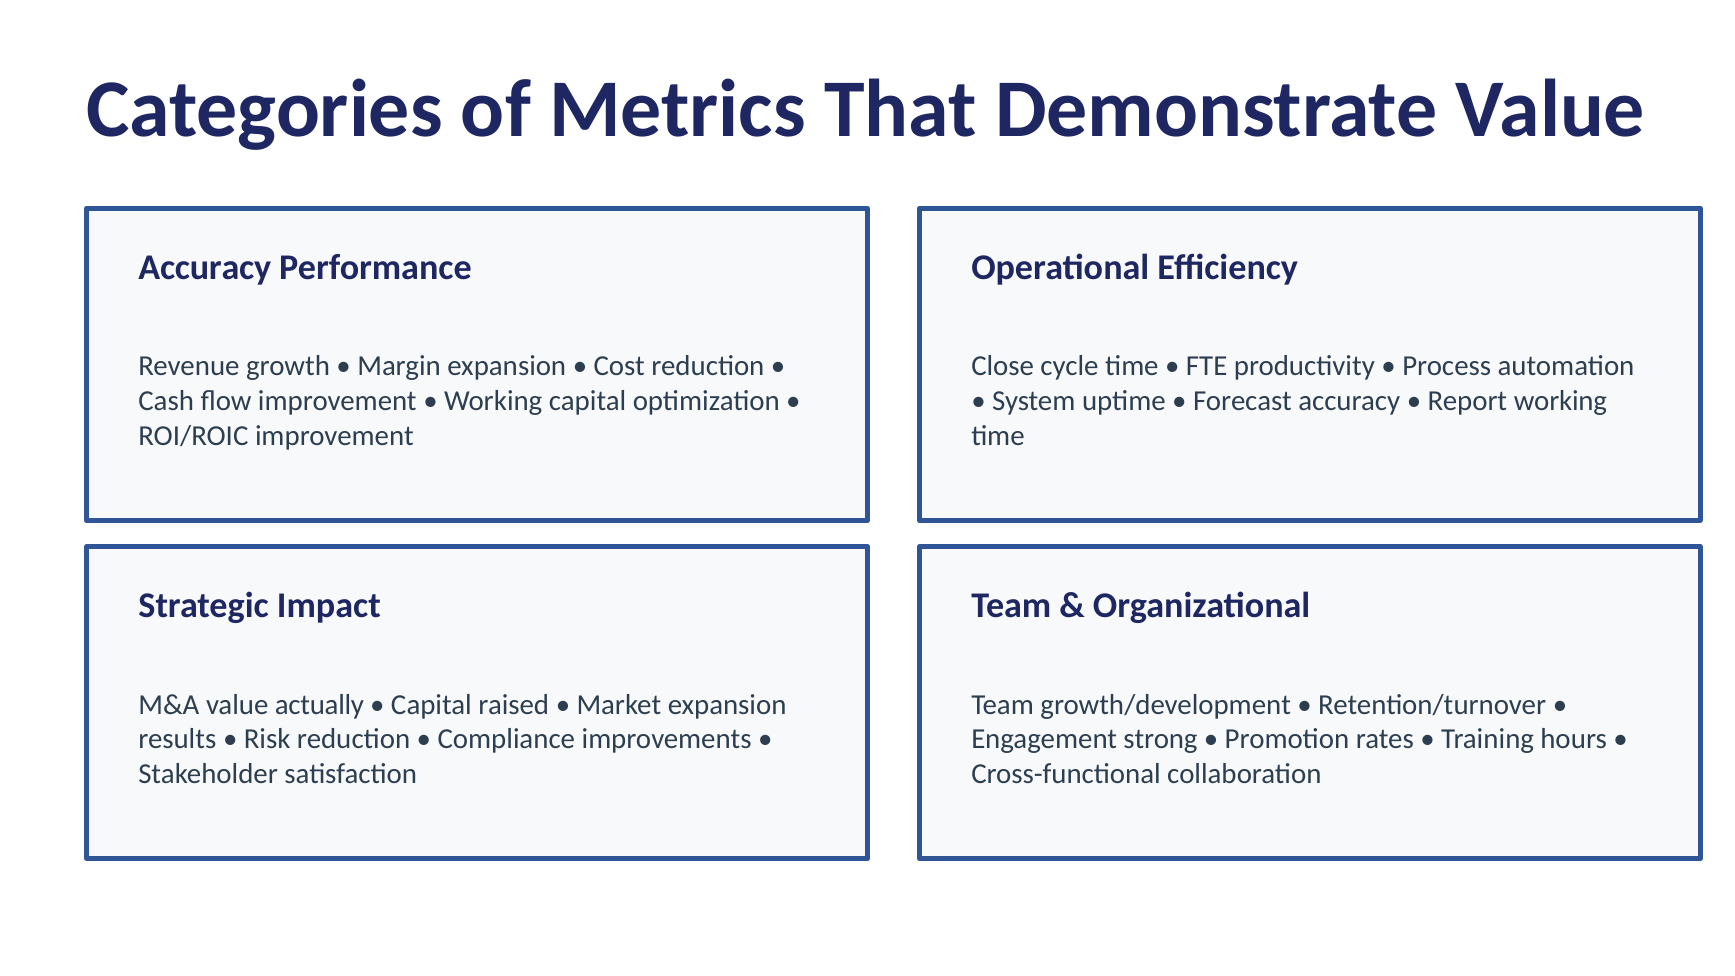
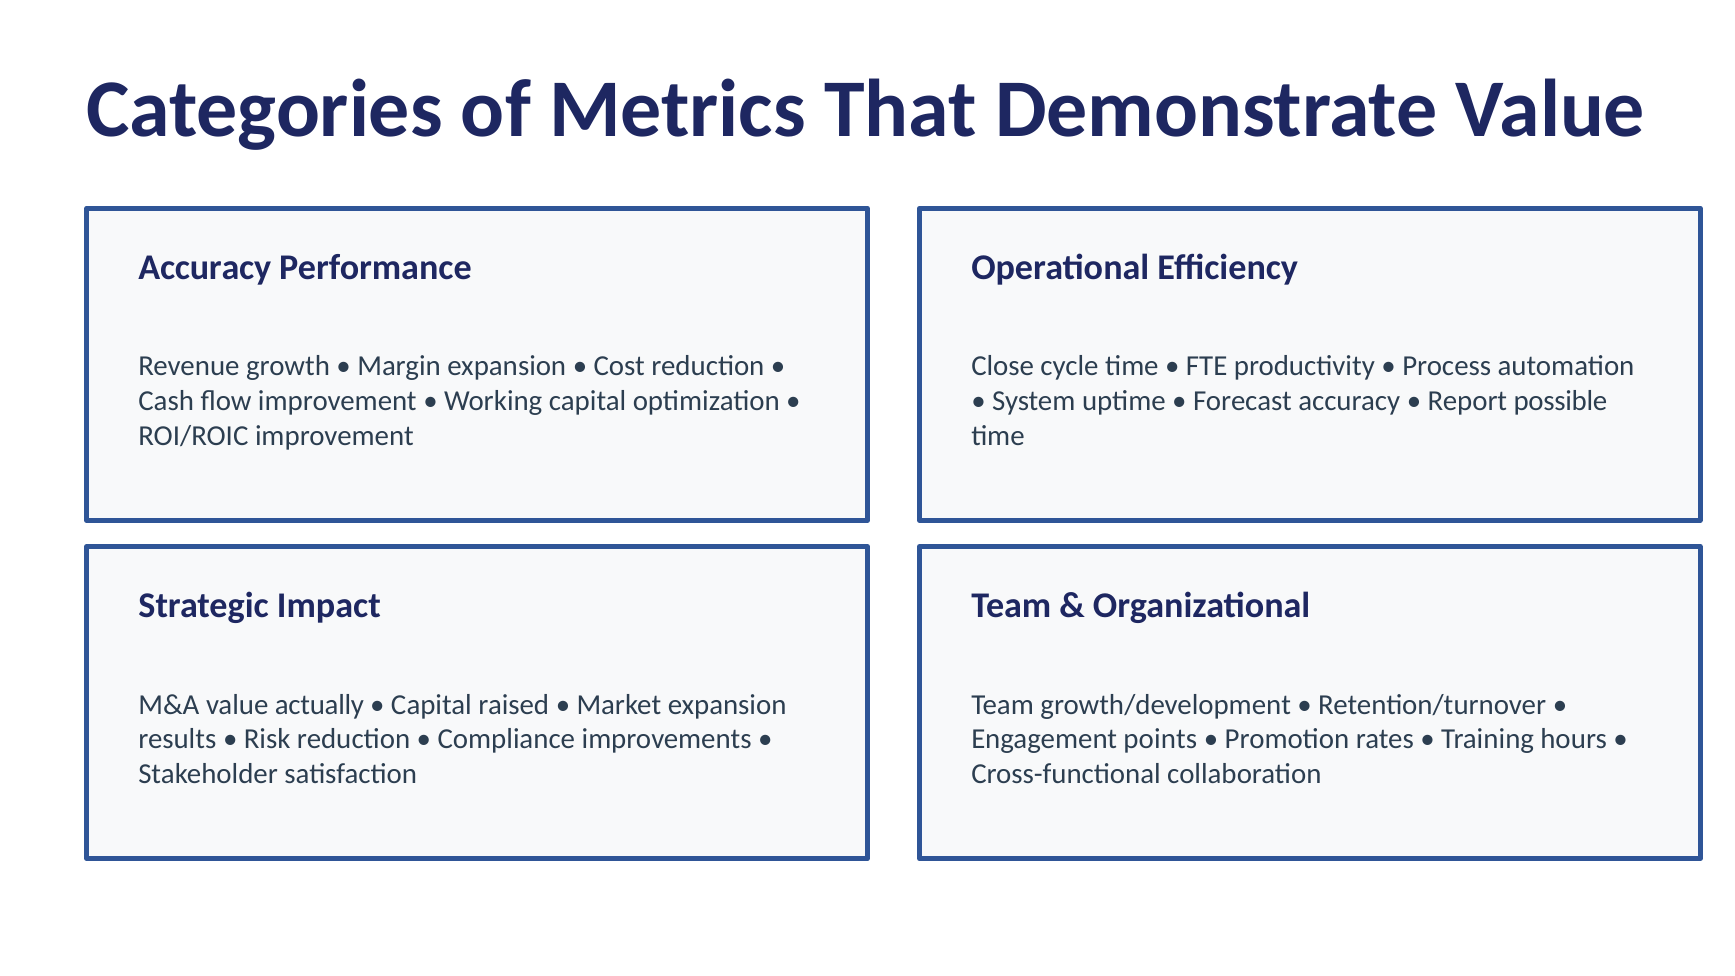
Report working: working -> possible (1560, 401)
strong: strong -> points (1160, 739)
